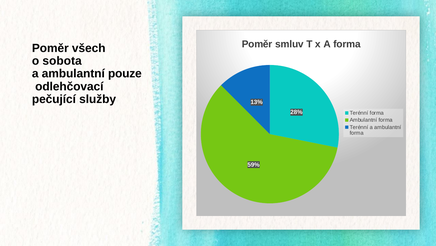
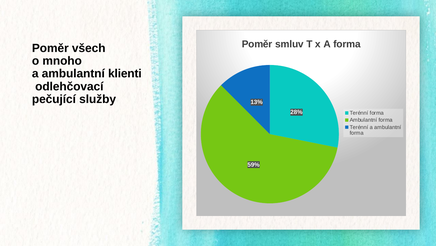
sobota: sobota -> mnoho (62, 61)
pouze: pouze -> klienti (125, 74)
